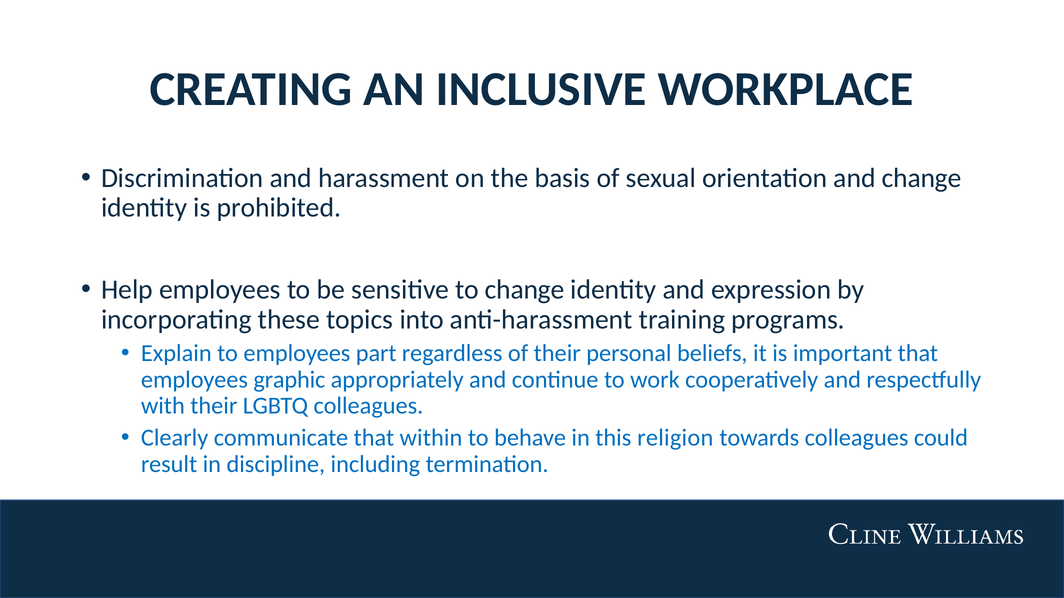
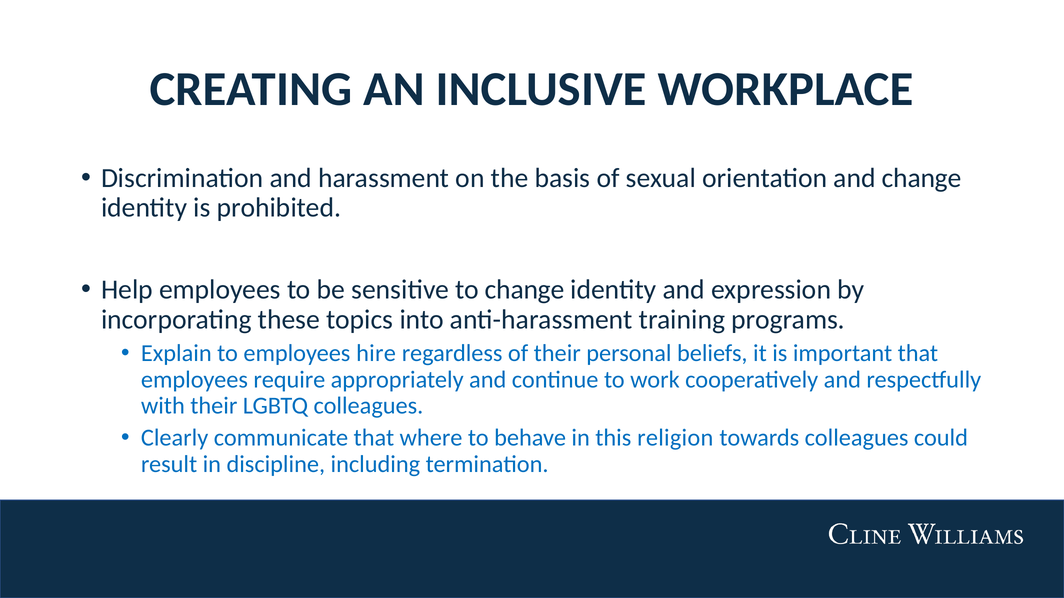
part: part -> hire (376, 354)
graphic: graphic -> require (289, 380)
within: within -> where (431, 438)
